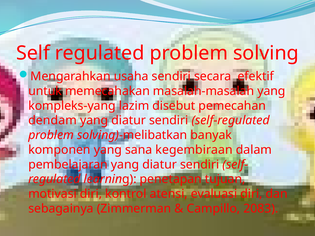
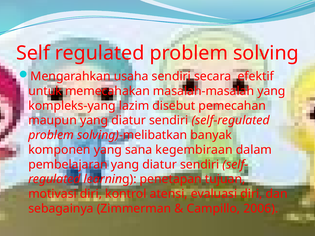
dendam: dendam -> maupun (53, 121)
2083: 2083 -> 2006 (261, 209)
